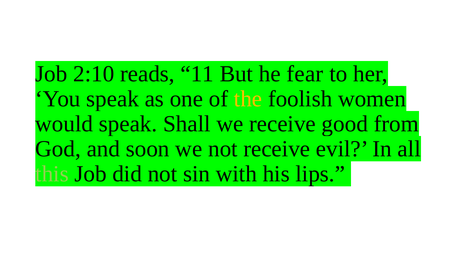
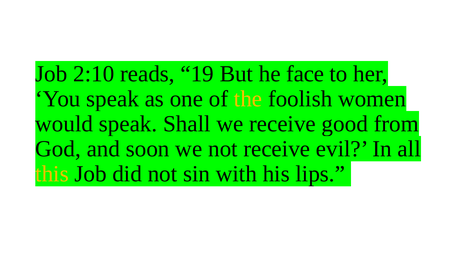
11: 11 -> 19 (197, 74)
fear: fear -> face (305, 74)
this colour: light green -> yellow (52, 174)
